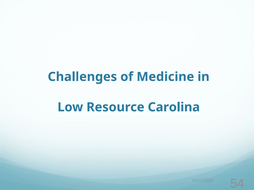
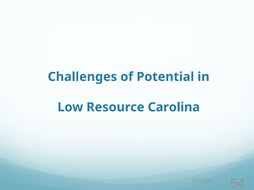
Medicine: Medicine -> Potential (165, 77)
